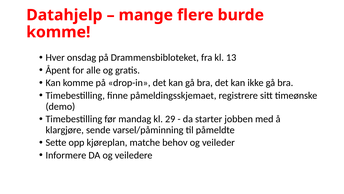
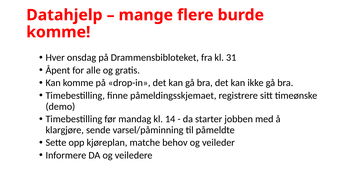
13: 13 -> 31 (231, 57)
29: 29 -> 14 (170, 119)
